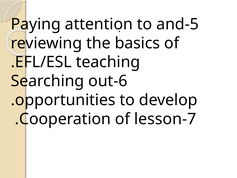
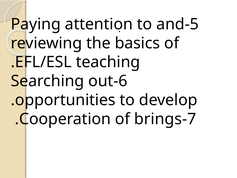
lesson: lesson -> brings (158, 119)
